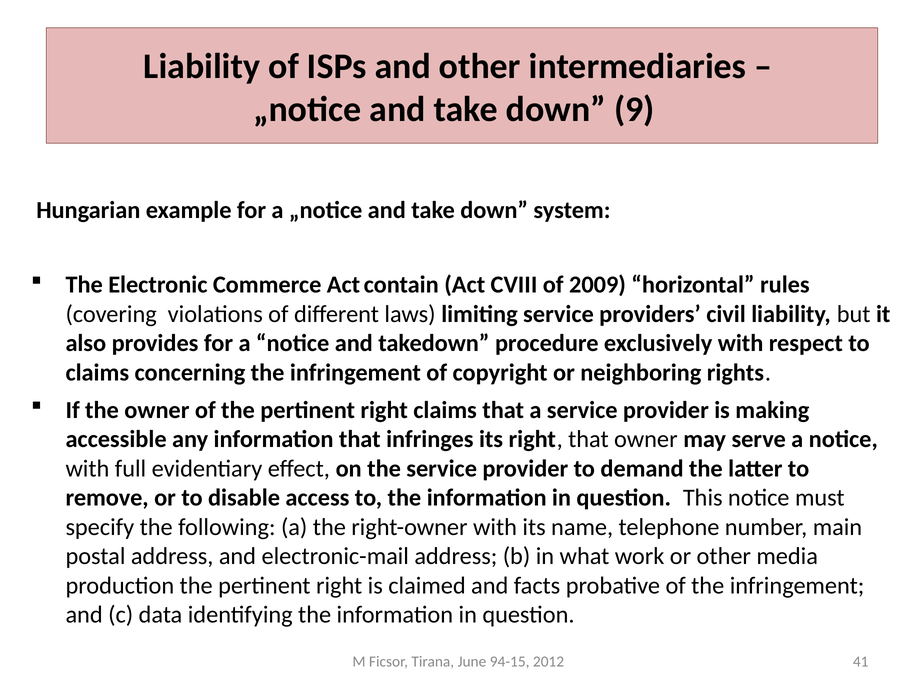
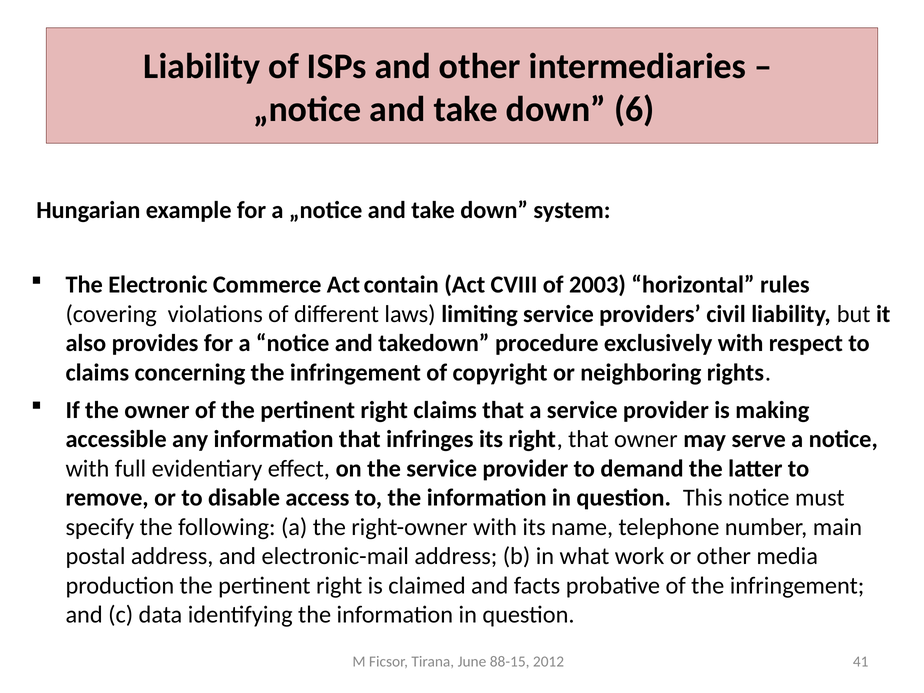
9: 9 -> 6 (634, 110)
2009: 2009 -> 2003 (597, 285)
94-15: 94-15 -> 88-15 (510, 662)
